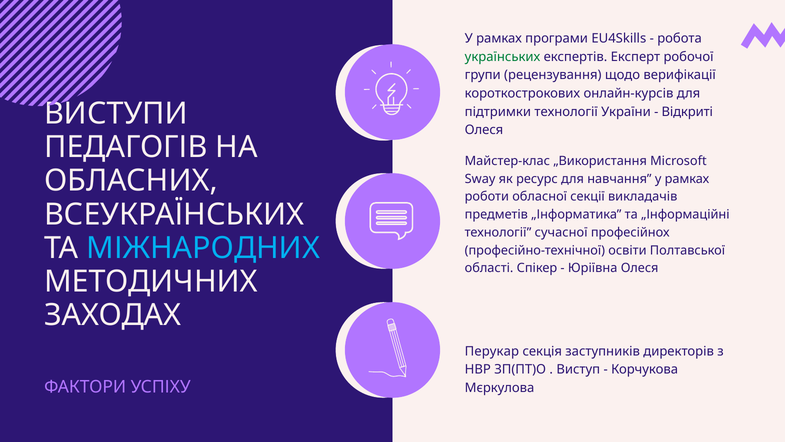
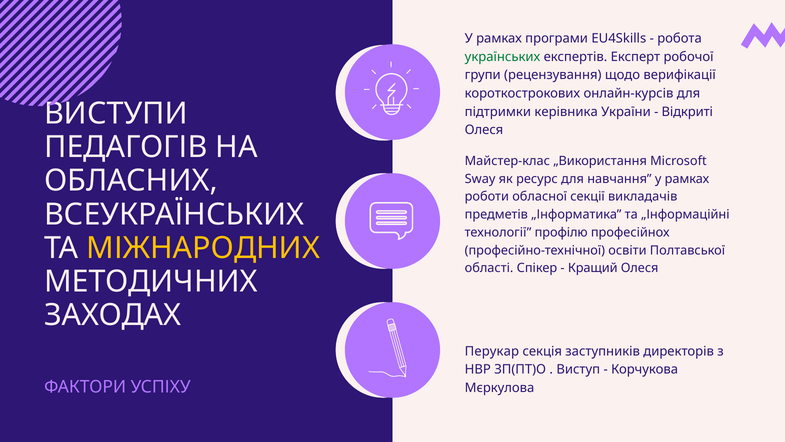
підтримки технології: технології -> керівника (566, 112)
сучасної: сучасної -> профілю (561, 232)
МІЖНАРОДНИХ colour: light blue -> yellow (203, 248)
Юріївна: Юріївна -> Кращий (593, 268)
